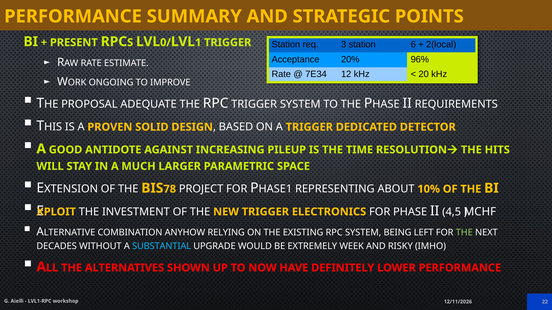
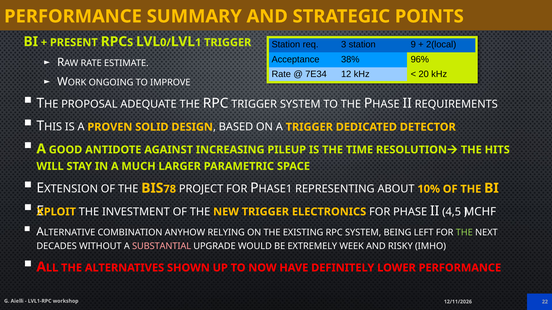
6: 6 -> 9 (413, 44)
20%: 20% -> 38% (350, 59)
SUBSTANTIAL colour: light blue -> pink (162, 246)
